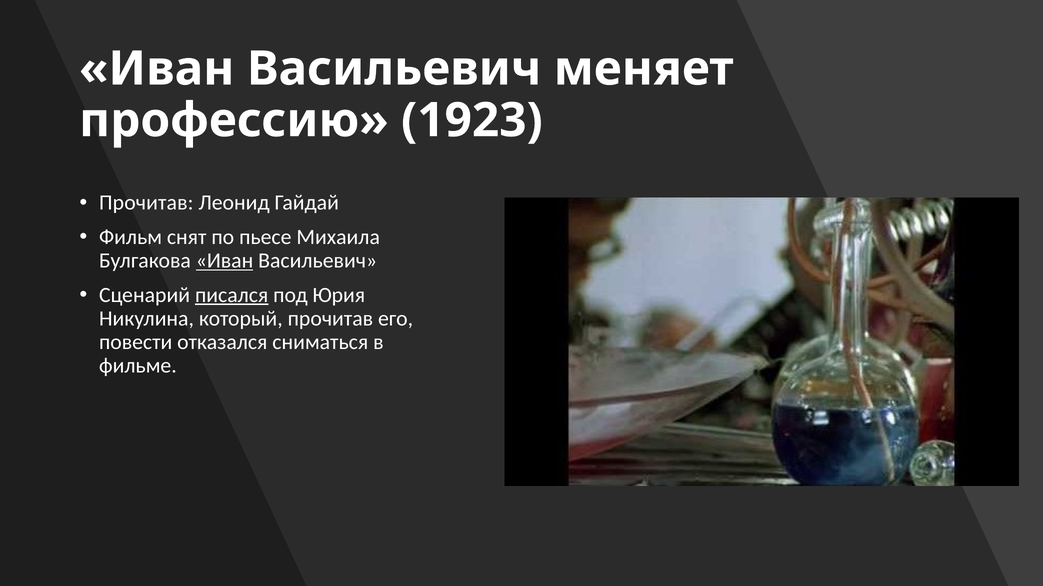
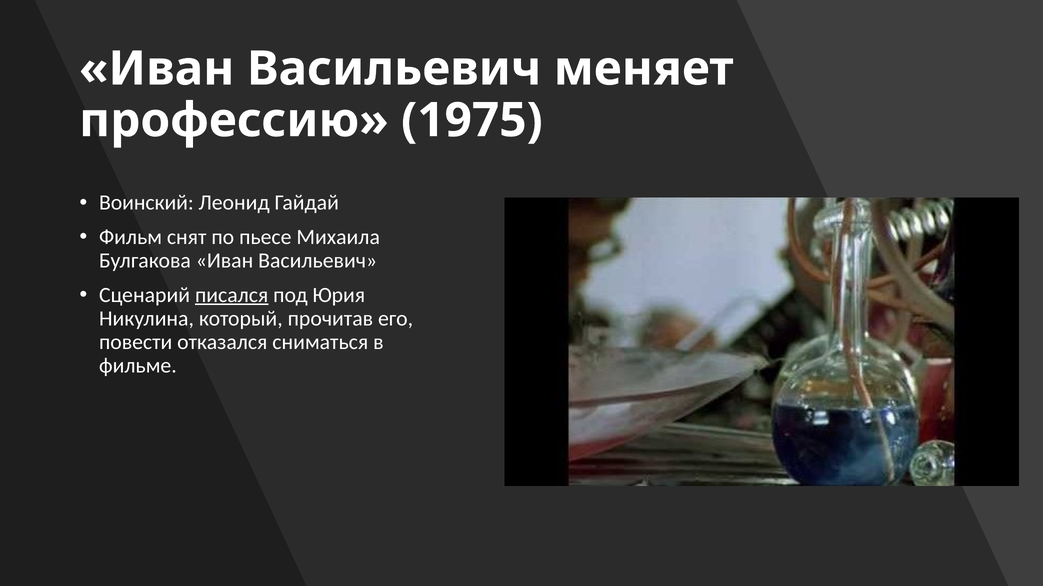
1923: 1923 -> 1975 (472, 121)
Прочитав: Прочитав -> Воинский (146, 203)
Иван underline: present -> none (225, 261)
